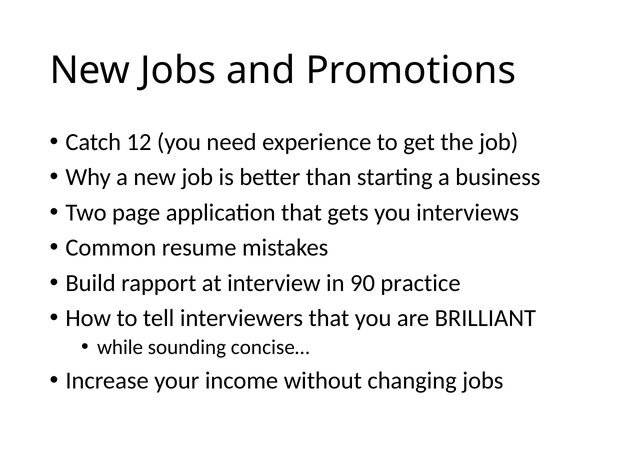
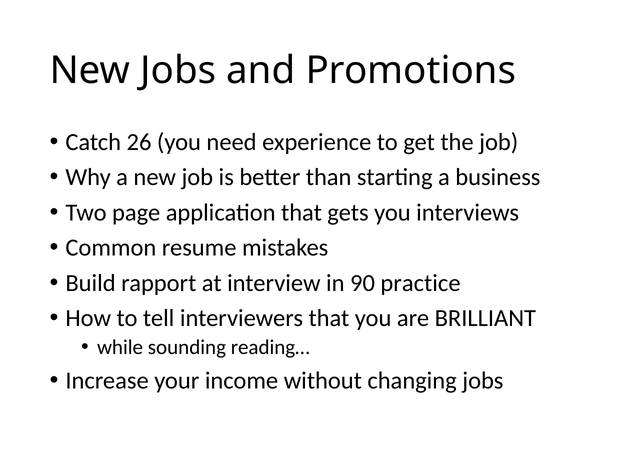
12: 12 -> 26 (139, 142)
concise…: concise… -> reading… (270, 347)
